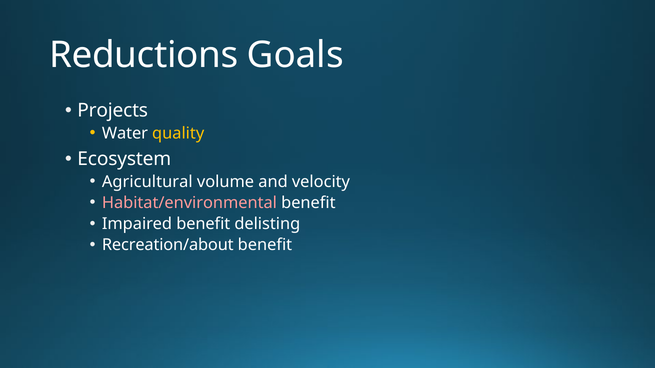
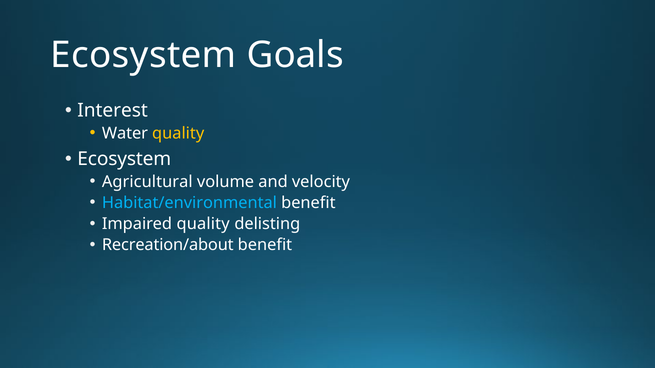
Reductions: Reductions -> Ecosystem (143, 55)
Projects: Projects -> Interest (113, 111)
Habitat/environmental colour: pink -> light blue (189, 203)
Impaired benefit: benefit -> quality (203, 224)
